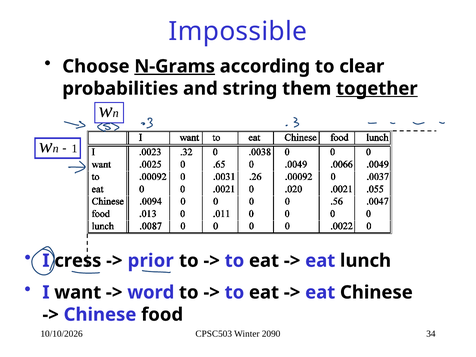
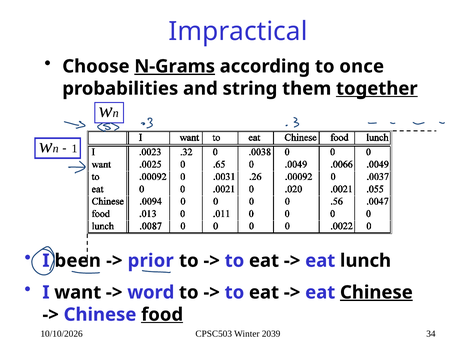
Impossible: Impossible -> Impractical (238, 32)
clear: clear -> once (362, 66)
cress: cress -> been (78, 261)
Chinese underline: none -> present (376, 292)
food underline: none -> present (162, 315)
2090: 2090 -> 2039 (271, 334)
